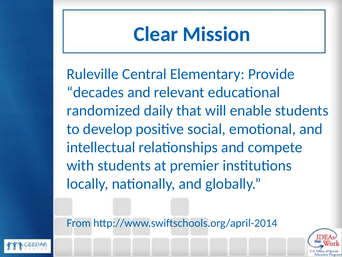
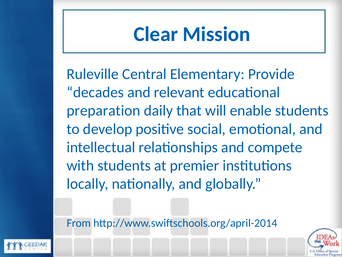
randomized: randomized -> preparation (103, 110)
